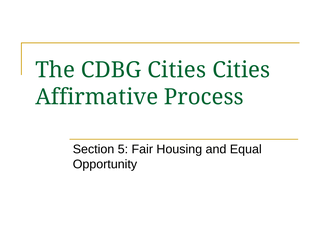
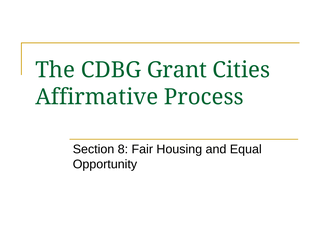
CDBG Cities: Cities -> Grant (177, 70)
5: 5 -> 8 (123, 149)
